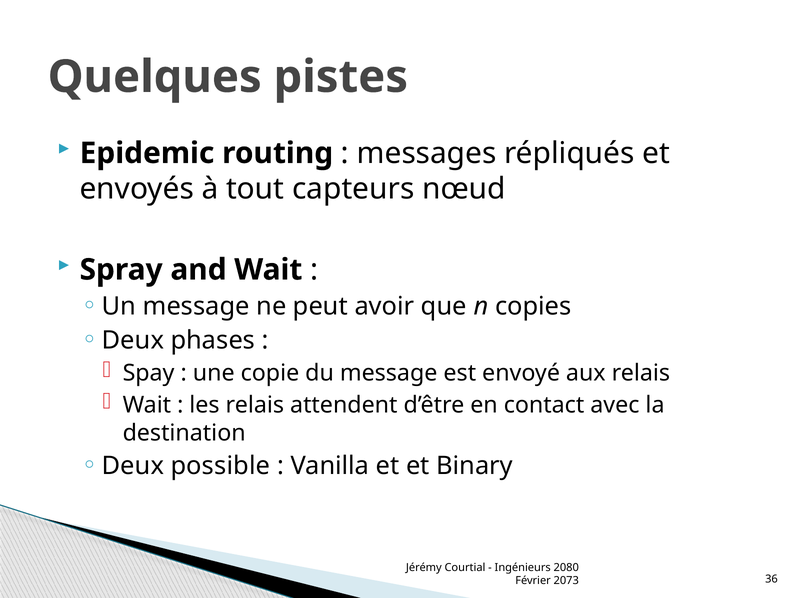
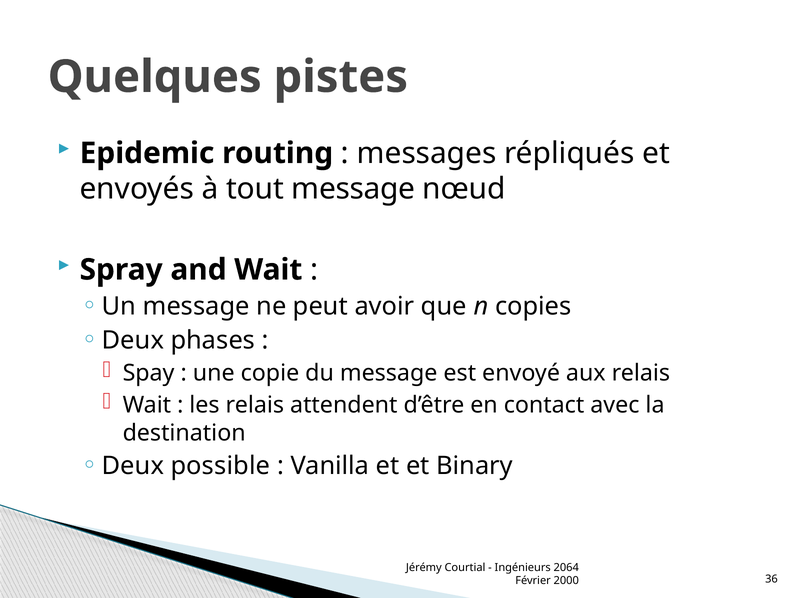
tout capteurs: capteurs -> message (353, 189)
2080: 2080 -> 2064 (566, 567)
2073: 2073 -> 2000 (566, 581)
